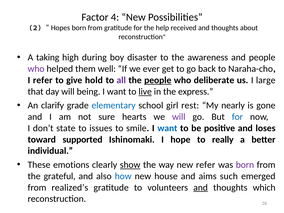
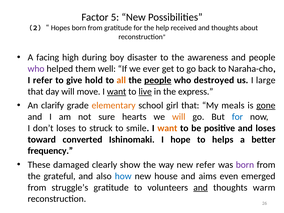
4: 4 -> 5 (115, 17)
taking: taking -> facing (48, 57)
all colour: purple -> orange (121, 80)
deliberate: deliberate -> destroyed (214, 80)
being: being -> move (89, 92)
want underline: none -> present (117, 92)
elementary colour: blue -> orange (114, 105)
girl rest: rest -> that (190, 105)
nearly: nearly -> meals (233, 105)
gone underline: none -> present (266, 105)
will colour: purple -> orange (179, 117)
don’t state: state -> loses (66, 128)
issues: issues -> struck (101, 128)
want colour: blue -> orange (167, 128)
supported: supported -> converted (82, 140)
really: really -> helps (223, 140)
individual: individual -> frequency (50, 151)
emotions: emotions -> damaged (71, 165)
show underline: present -> none (130, 165)
such: such -> even (229, 176)
realized’s: realized’s -> struggle’s (70, 187)
which: which -> warm (264, 187)
